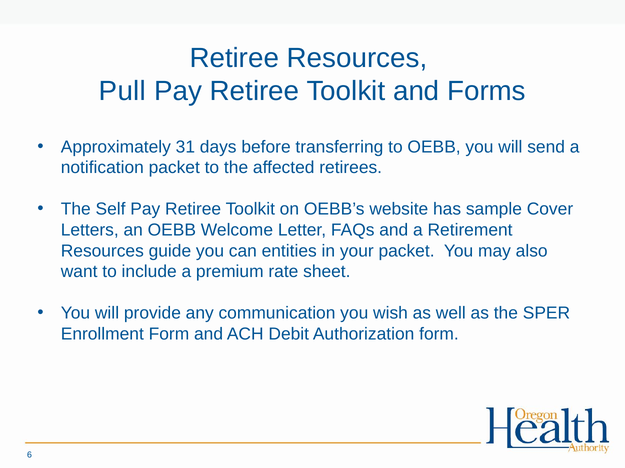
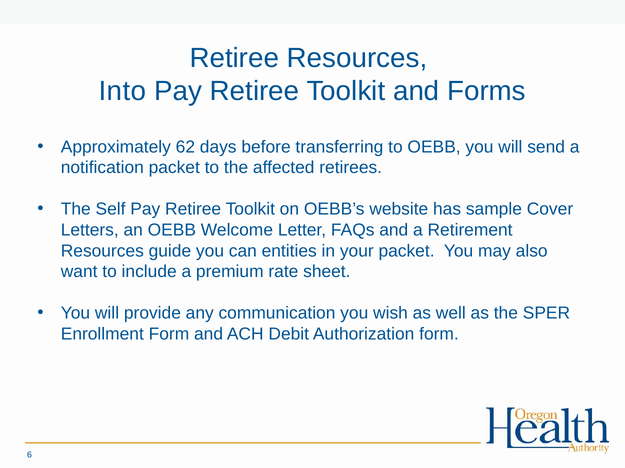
Pull: Pull -> Into (122, 91)
31: 31 -> 62 (185, 147)
